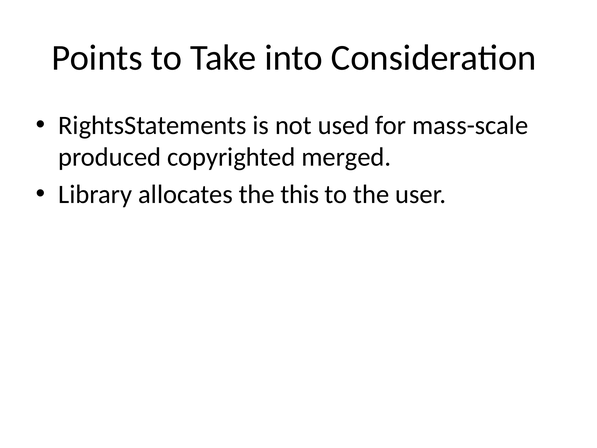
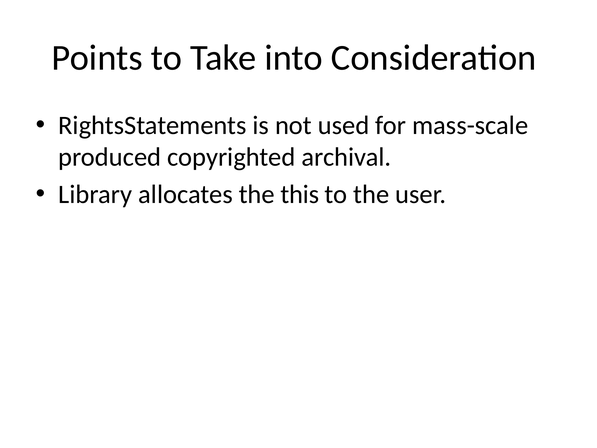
merged: merged -> archival (346, 157)
